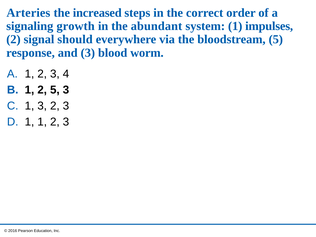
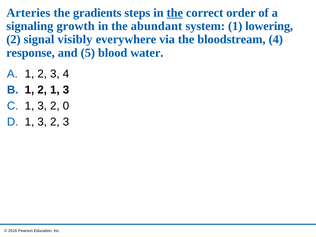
increased: increased -> gradients (97, 13)
the underline: none -> present (175, 13)
impulses: impulses -> lowering (269, 26)
should: should -> visibly (75, 39)
bloodstream 5: 5 -> 4 (276, 39)
and 3: 3 -> 5 (88, 53)
worm: worm -> water (147, 53)
2 5: 5 -> 1 (55, 90)
3 2 3: 3 -> 0 (66, 106)
1: 1 -> 3 (42, 122)
